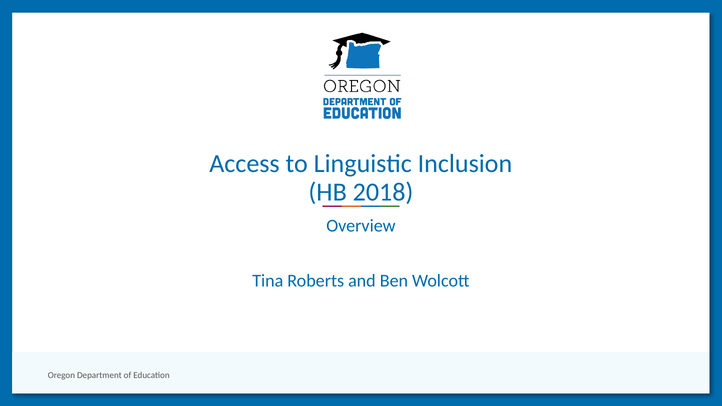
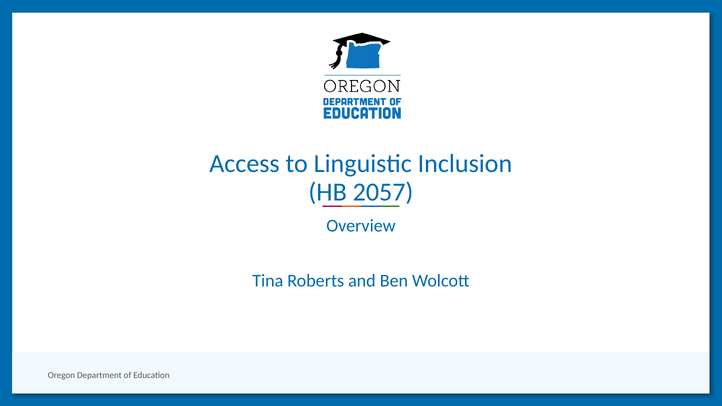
2018: 2018 -> 2057 (383, 192)
